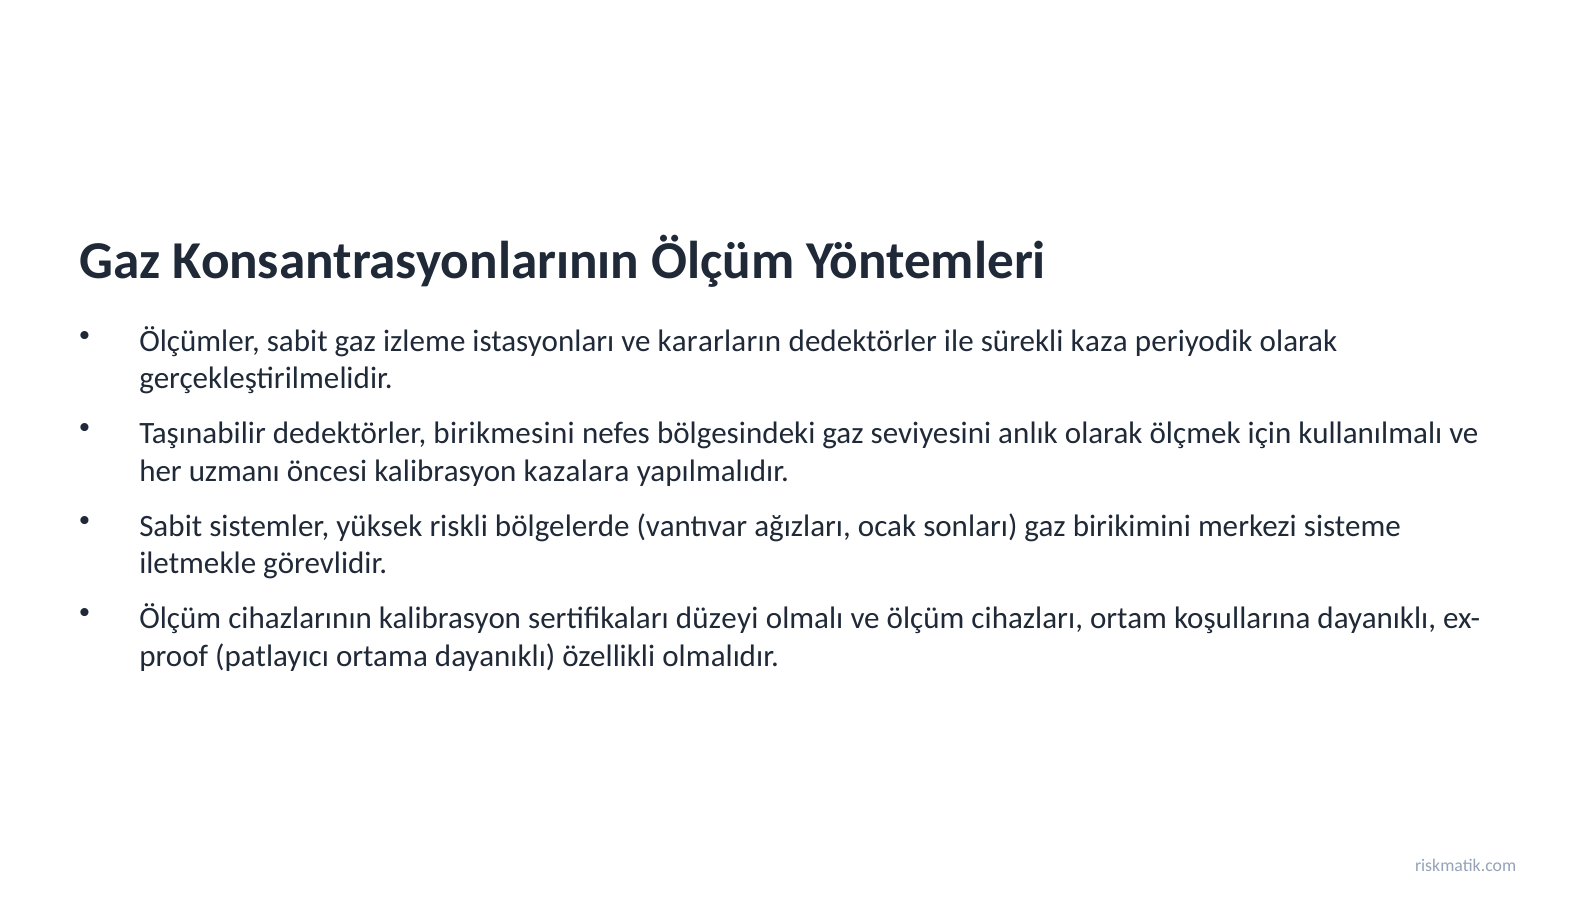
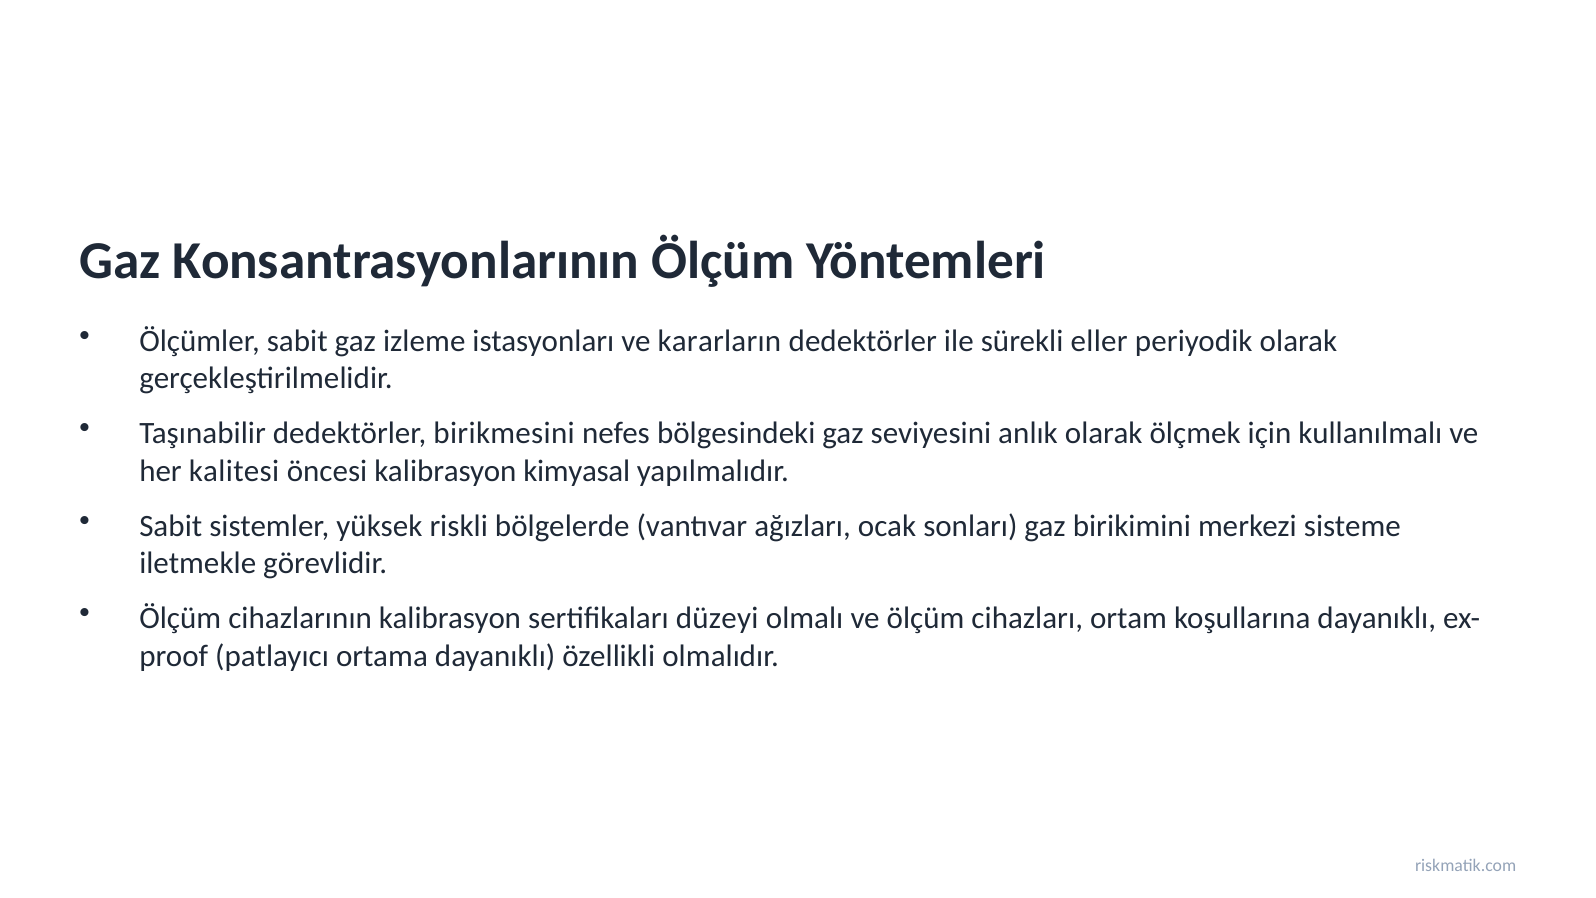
kaza: kaza -> eller (1099, 341)
uzmanı: uzmanı -> kalitesi (234, 471)
kazalara: kazalara -> kimyasal (577, 471)
